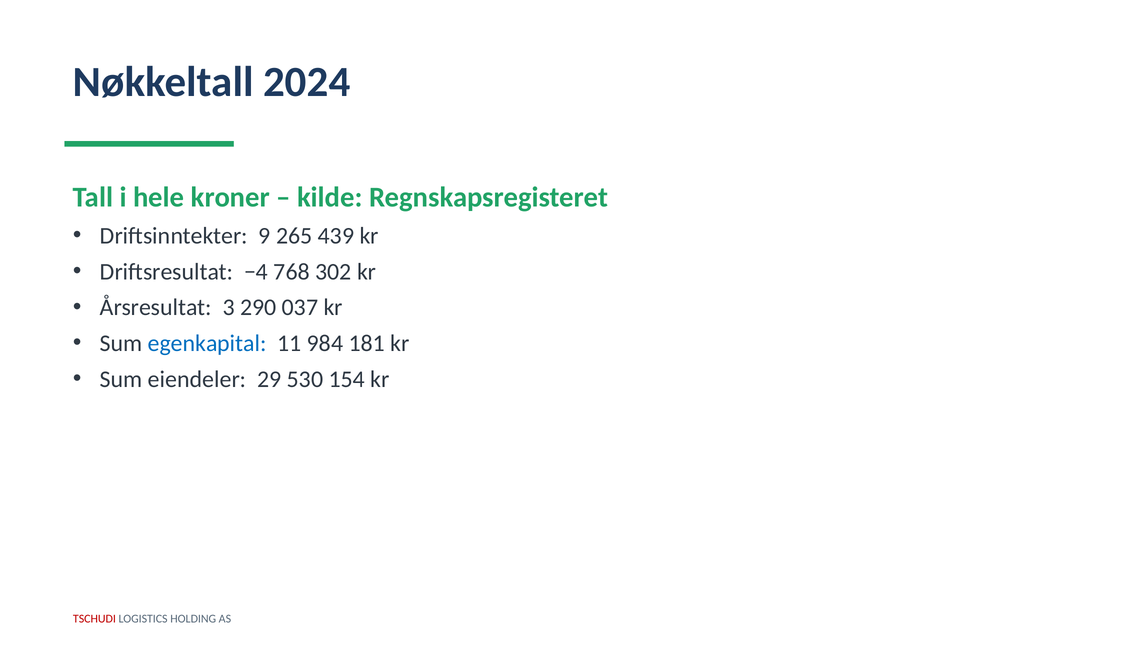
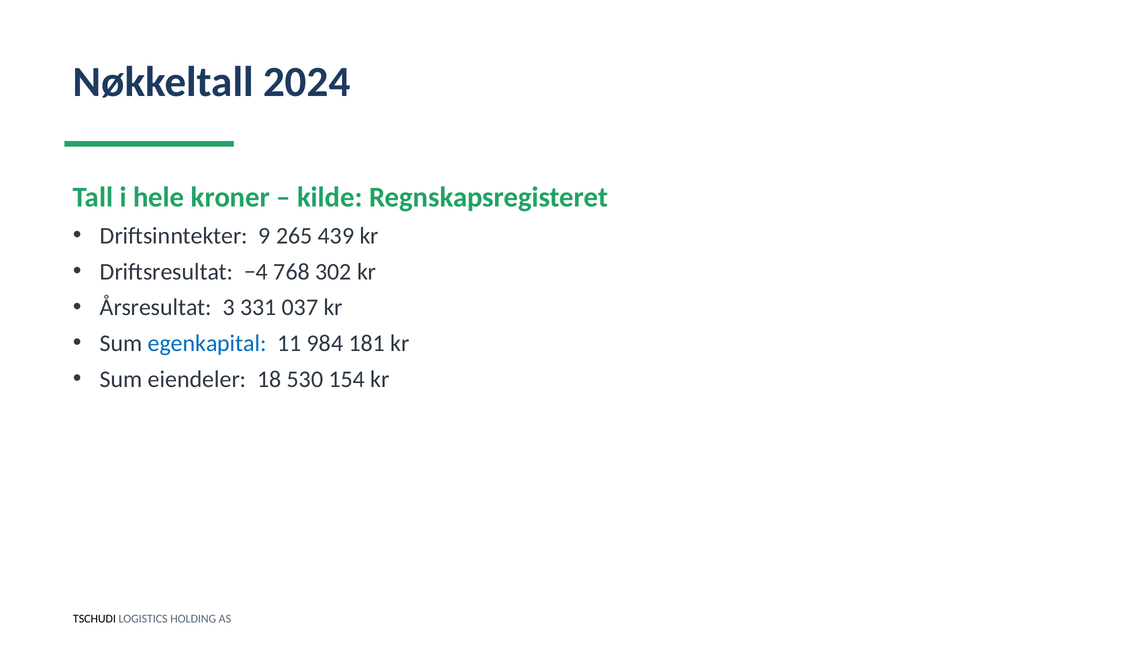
290: 290 -> 331 (258, 308)
29: 29 -> 18 (269, 379)
TSCHUDI colour: red -> black (94, 619)
